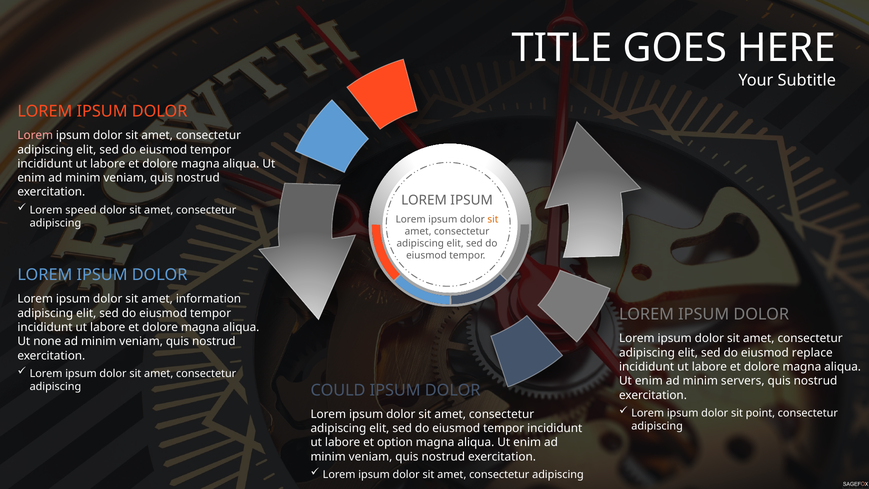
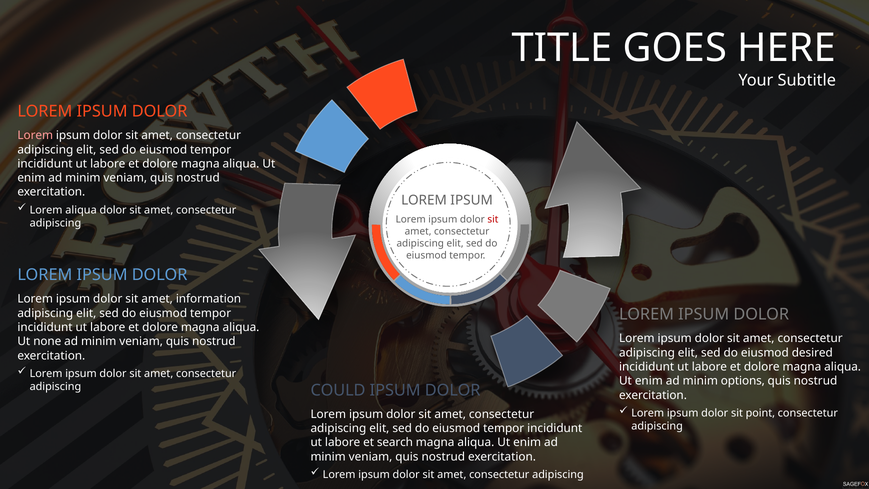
Lorem speed: speed -> aliqua (81, 210)
sit colour: orange -> red (493, 219)
replace: replace -> desired (812, 353)
servers: servers -> options (743, 381)
option: option -> search (395, 442)
